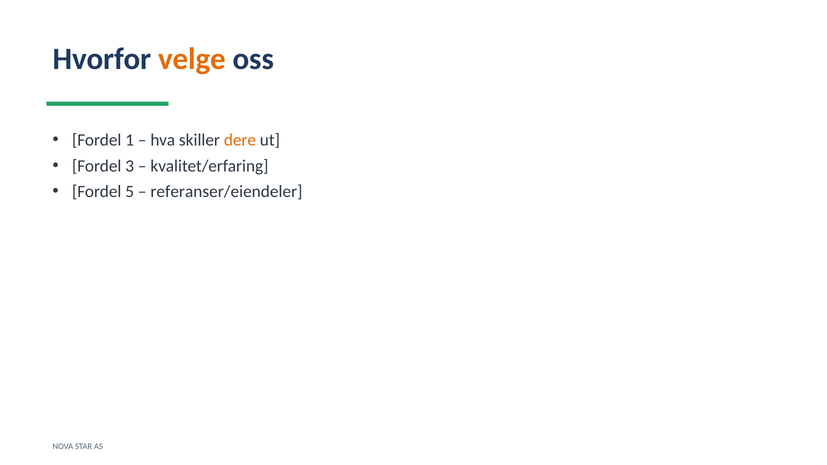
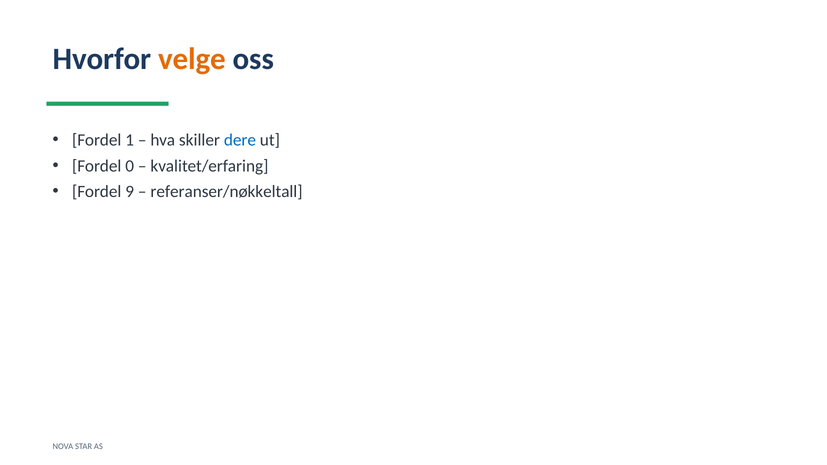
dere colour: orange -> blue (240, 140)
3: 3 -> 0 (130, 166)
5: 5 -> 9 (130, 192)
referanser/eiendeler: referanser/eiendeler -> referanser/nøkkeltall (226, 192)
